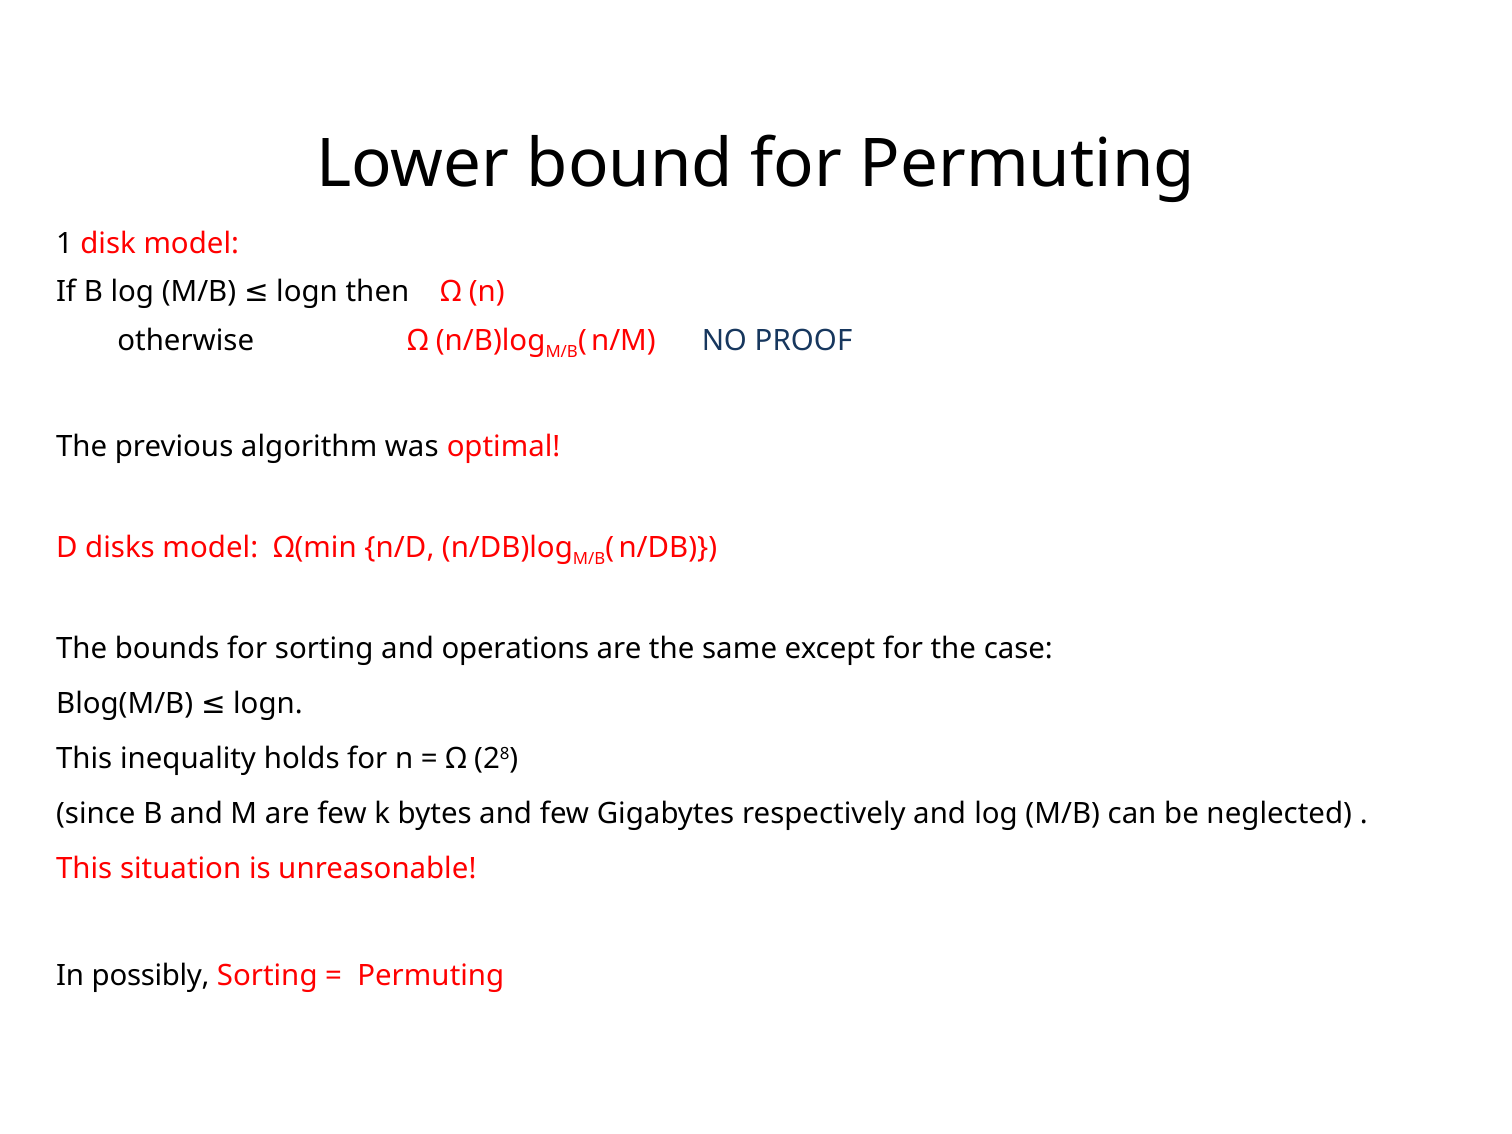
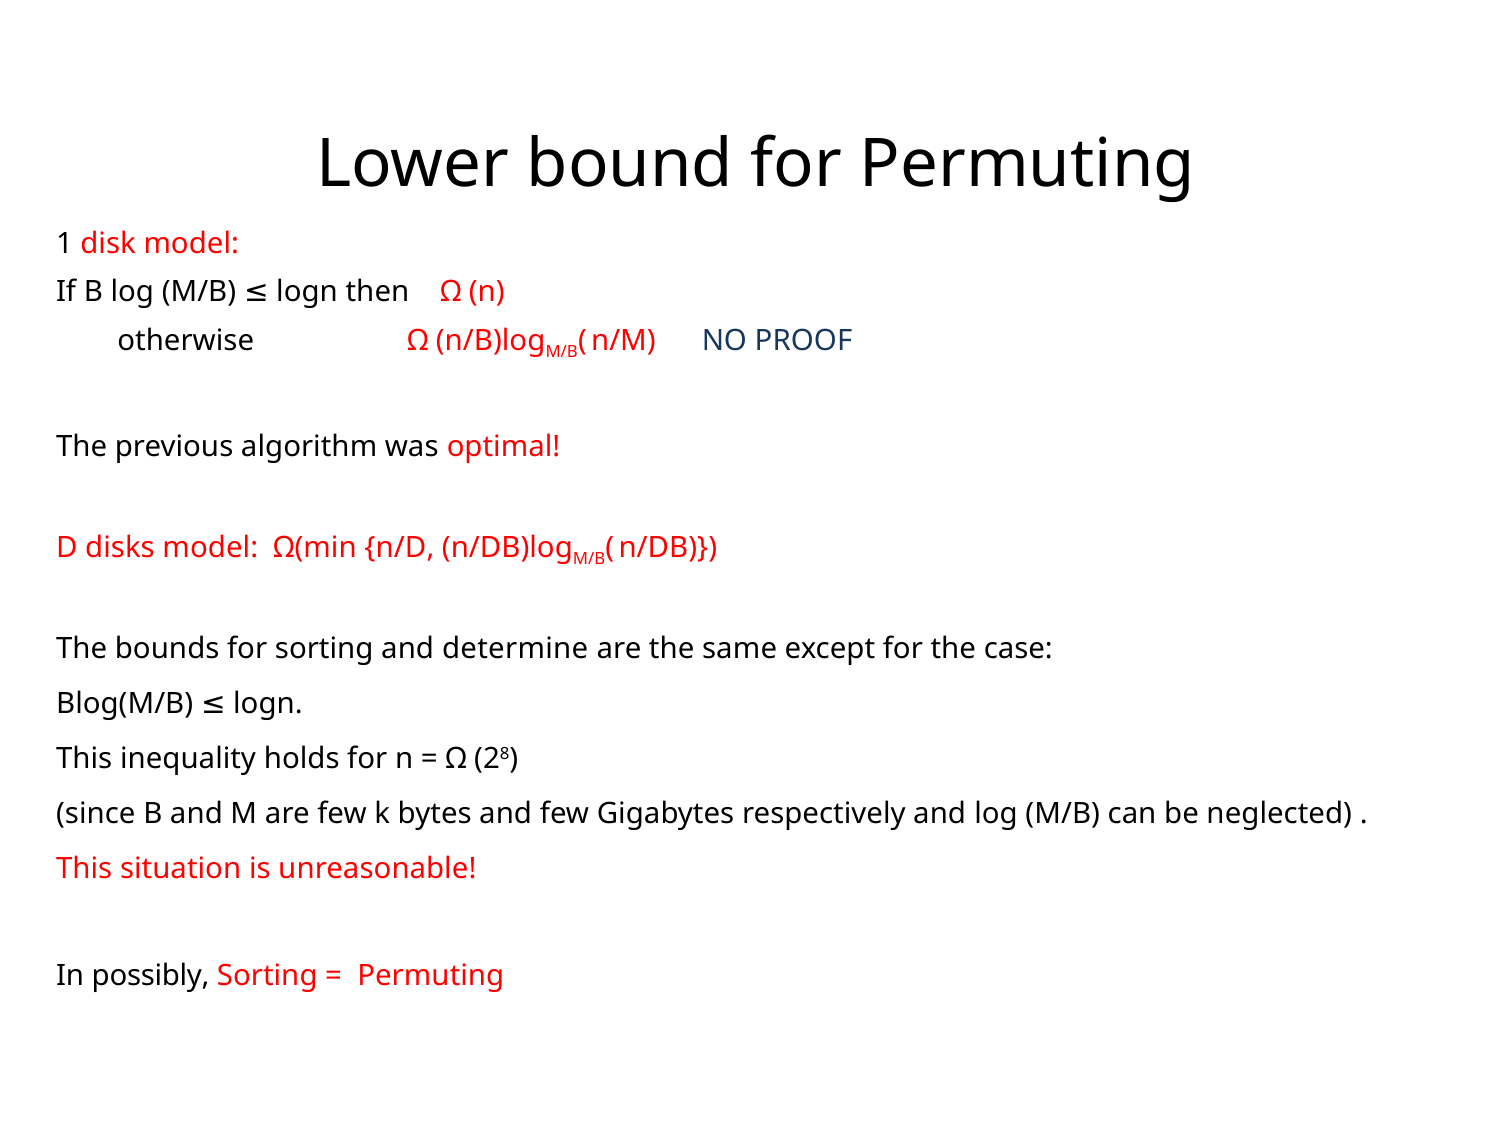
operations: operations -> determine (515, 649)
